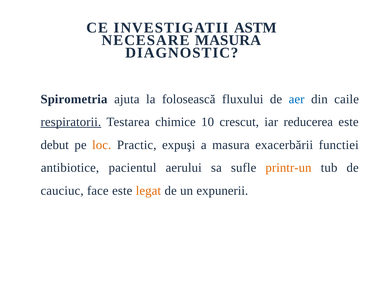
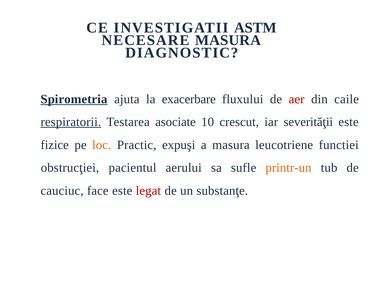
Spirometria underline: none -> present (74, 99)
folosească: folosească -> exacerbare (189, 99)
aer colour: blue -> red (297, 99)
chimice: chimice -> asociate (176, 122)
reducerea: reducerea -> severităţii (308, 122)
debut: debut -> fizice (55, 145)
exacerbării: exacerbării -> leucotriene (284, 145)
antibiotice: antibiotice -> obstrucţiei (70, 168)
legat colour: orange -> red (148, 191)
expunerii: expunerii -> substanţe (222, 191)
